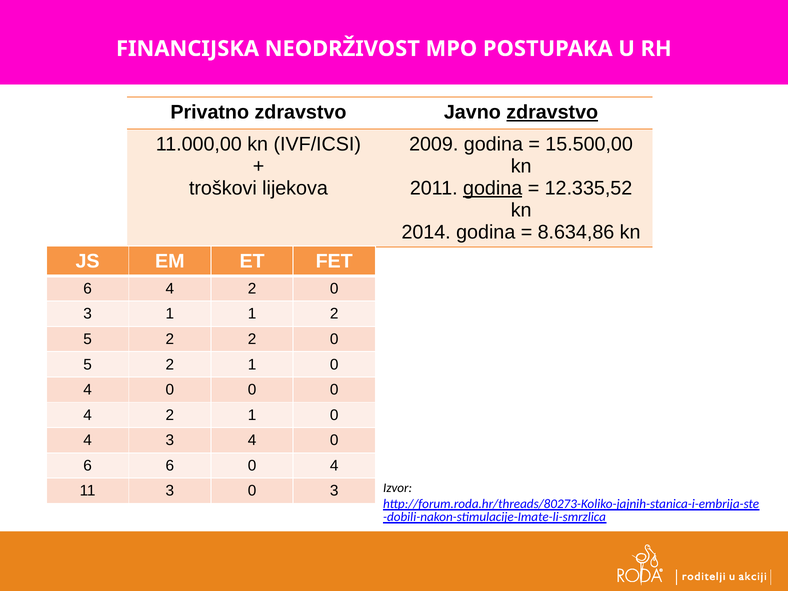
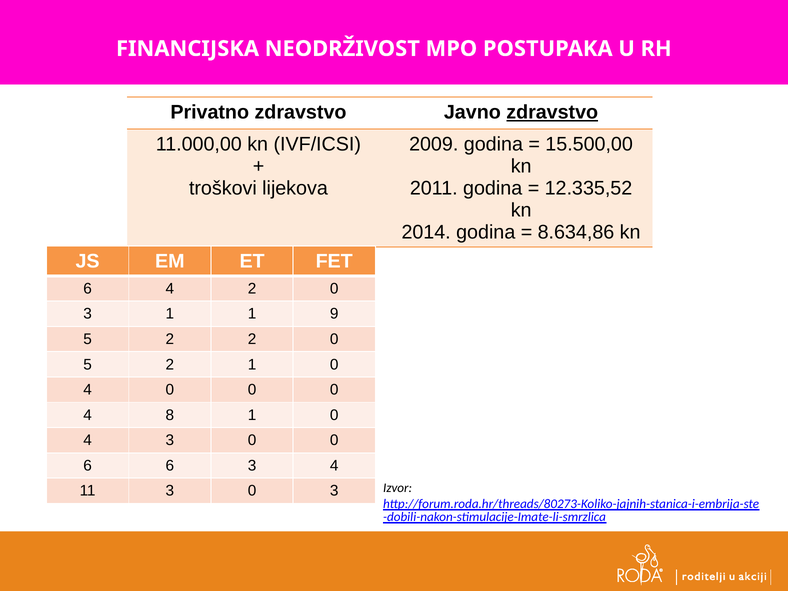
godina underline: present -> none (493, 188)
1 2: 2 -> 9 (334, 314)
2: 2 -> 8 (170, 415)
4 3 4: 4 -> 0 (252, 440)
6 0: 0 -> 3 (252, 466)
